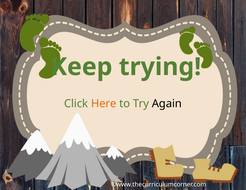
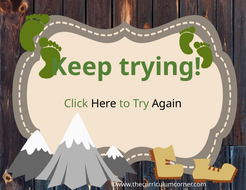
Here colour: orange -> black (104, 104)
